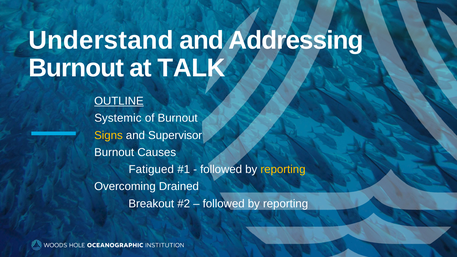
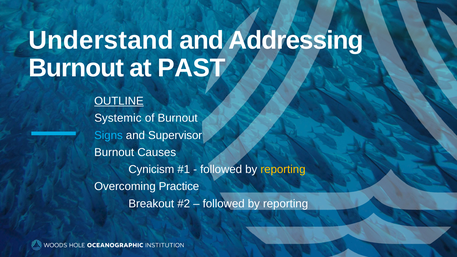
TALK: TALK -> PAST (191, 68)
Signs colour: yellow -> light blue (108, 135)
Fatigued: Fatigued -> Cynicism (151, 170)
Drained: Drained -> Practice (179, 187)
